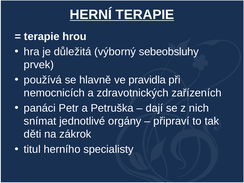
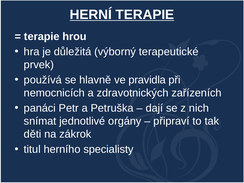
sebeobsluhy: sebeobsluhy -> terapeutické (169, 52)
